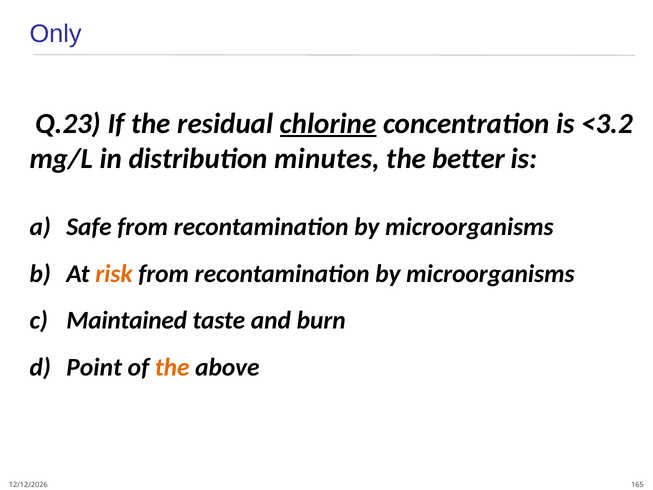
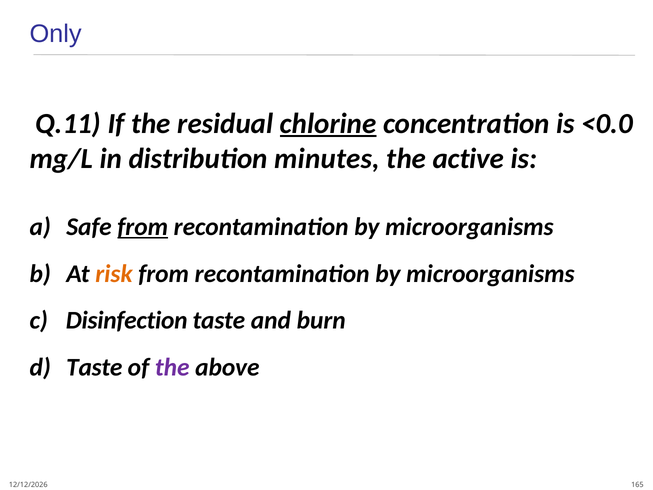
Q.23: Q.23 -> Q.11 (68, 124)
<3.2: <3.2 -> <0.0 (607, 124)
better: better -> active (468, 158)
from underline: none -> present (143, 227)
Maintained: Maintained -> Disinfection (127, 320)
Point: Point -> Taste (94, 367)
the colour: orange -> purple (172, 367)
